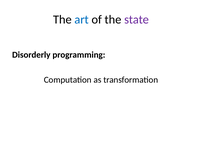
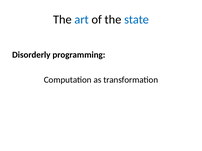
state colour: purple -> blue (137, 20)
